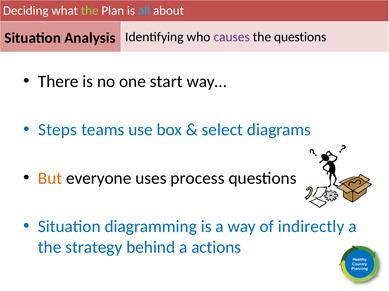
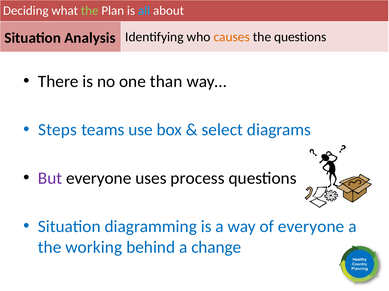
causes colour: purple -> orange (232, 37)
start: start -> than (166, 82)
But colour: orange -> purple (50, 179)
of indirectly: indirectly -> everyone (311, 227)
strategy: strategy -> working (94, 248)
actions: actions -> change (216, 248)
